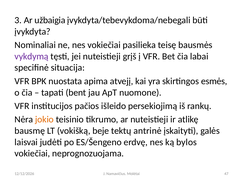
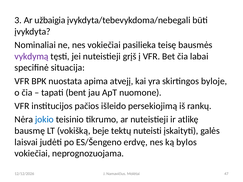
esmės: esmės -> byloje (214, 81)
jokio colour: orange -> blue (44, 120)
antrinė: antrinė -> nuteisti (148, 131)
